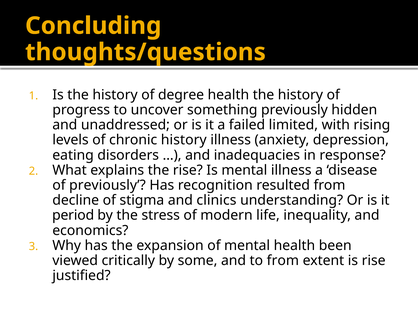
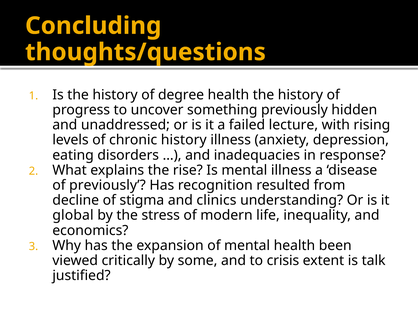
limited: limited -> lecture (293, 125)
period: period -> global (73, 215)
to from: from -> crisis (283, 260)
is rise: rise -> talk (374, 260)
